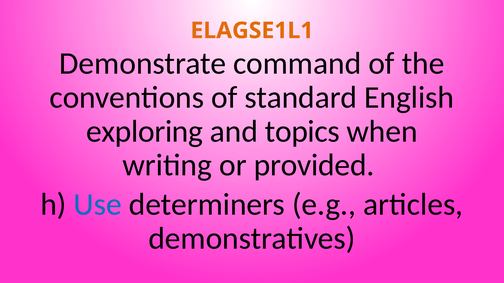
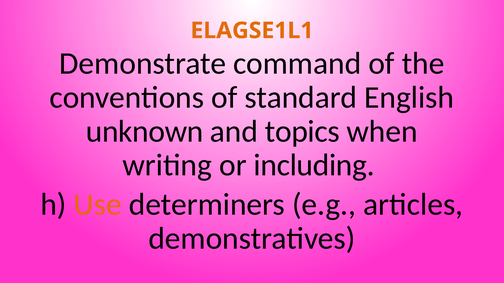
exploring: exploring -> unknown (145, 132)
provided: provided -> including (314, 166)
Use colour: blue -> orange (98, 205)
